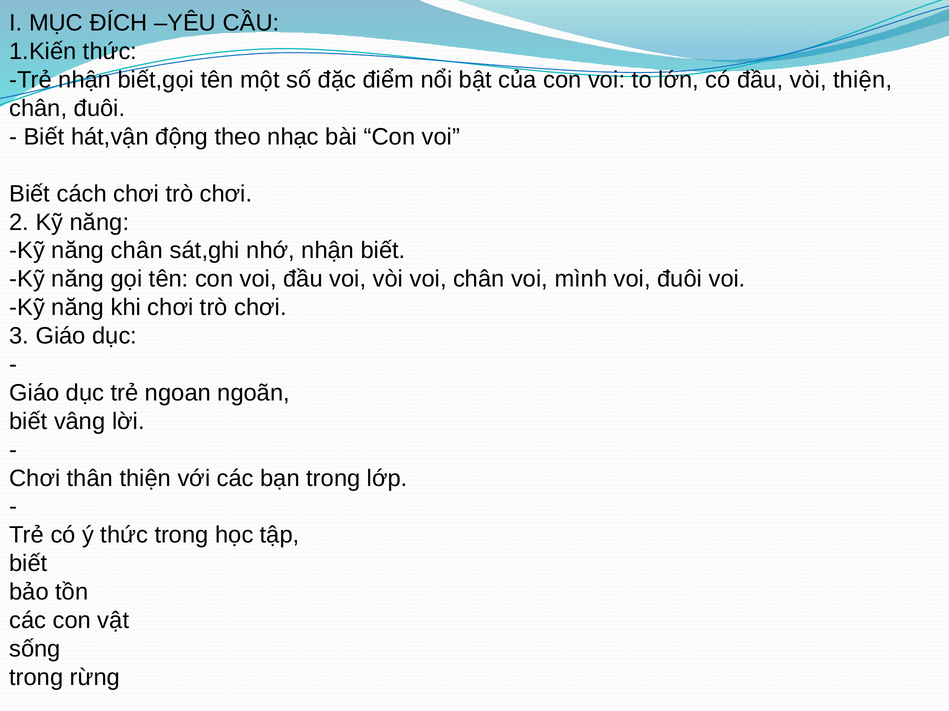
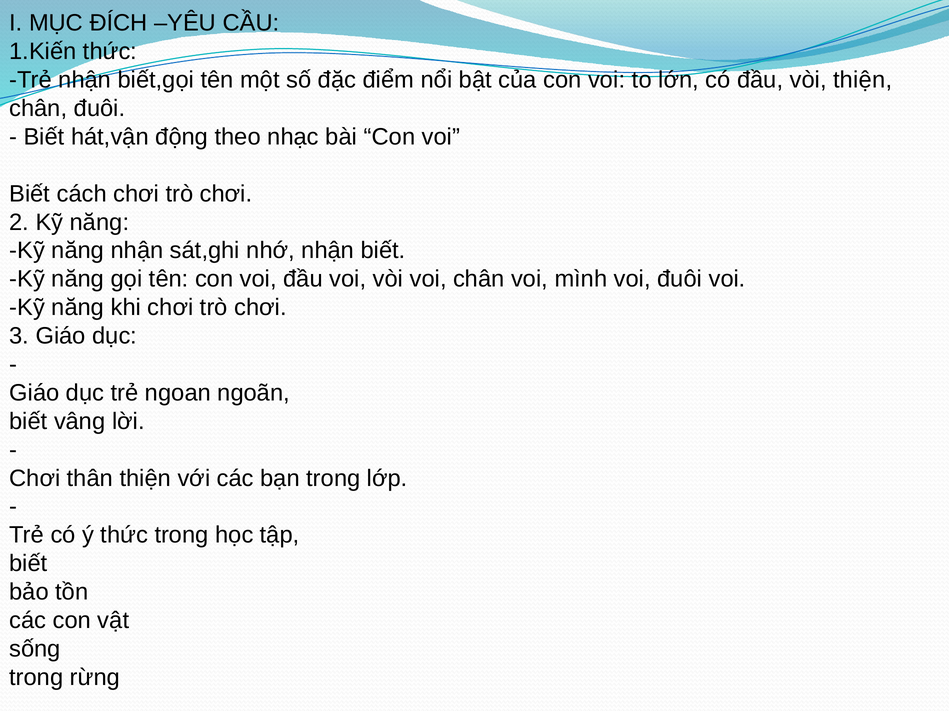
năng chân: chân -> nhận (137, 251)
